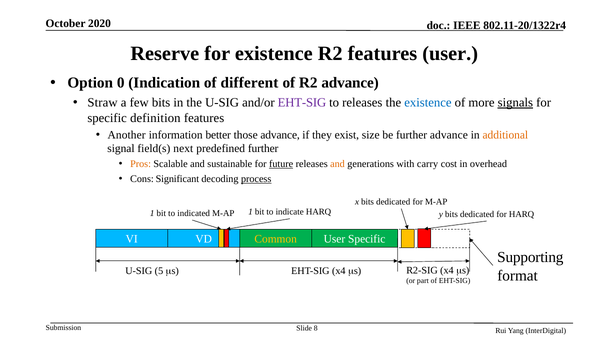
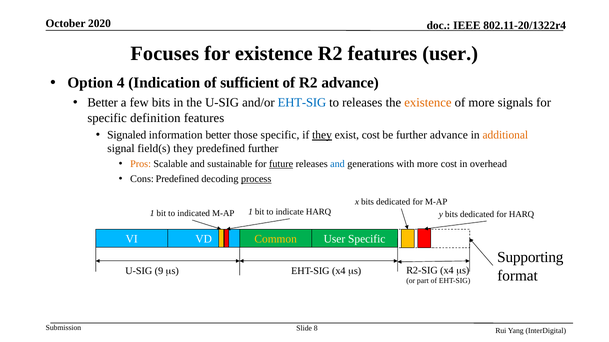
Reserve: Reserve -> Focuses (165, 54)
0: 0 -> 4 (121, 83)
different: different -> sufficient (250, 83)
Straw: Straw -> Better (103, 103)
EHT-SIG colour: purple -> blue (302, 103)
existence colour: blue -> orange (428, 103)
signals underline: present -> none (515, 103)
Another: Another -> Signaled (127, 135)
those advance: advance -> specific (280, 135)
they underline: none -> present (322, 135)
exist size: size -> cost (371, 135)
field(s next: next -> they (183, 149)
and colour: orange -> blue (338, 164)
with carry: carry -> more (428, 164)
Cons Significant: Significant -> Predefined (177, 179)
5: 5 -> 9 (159, 271)
